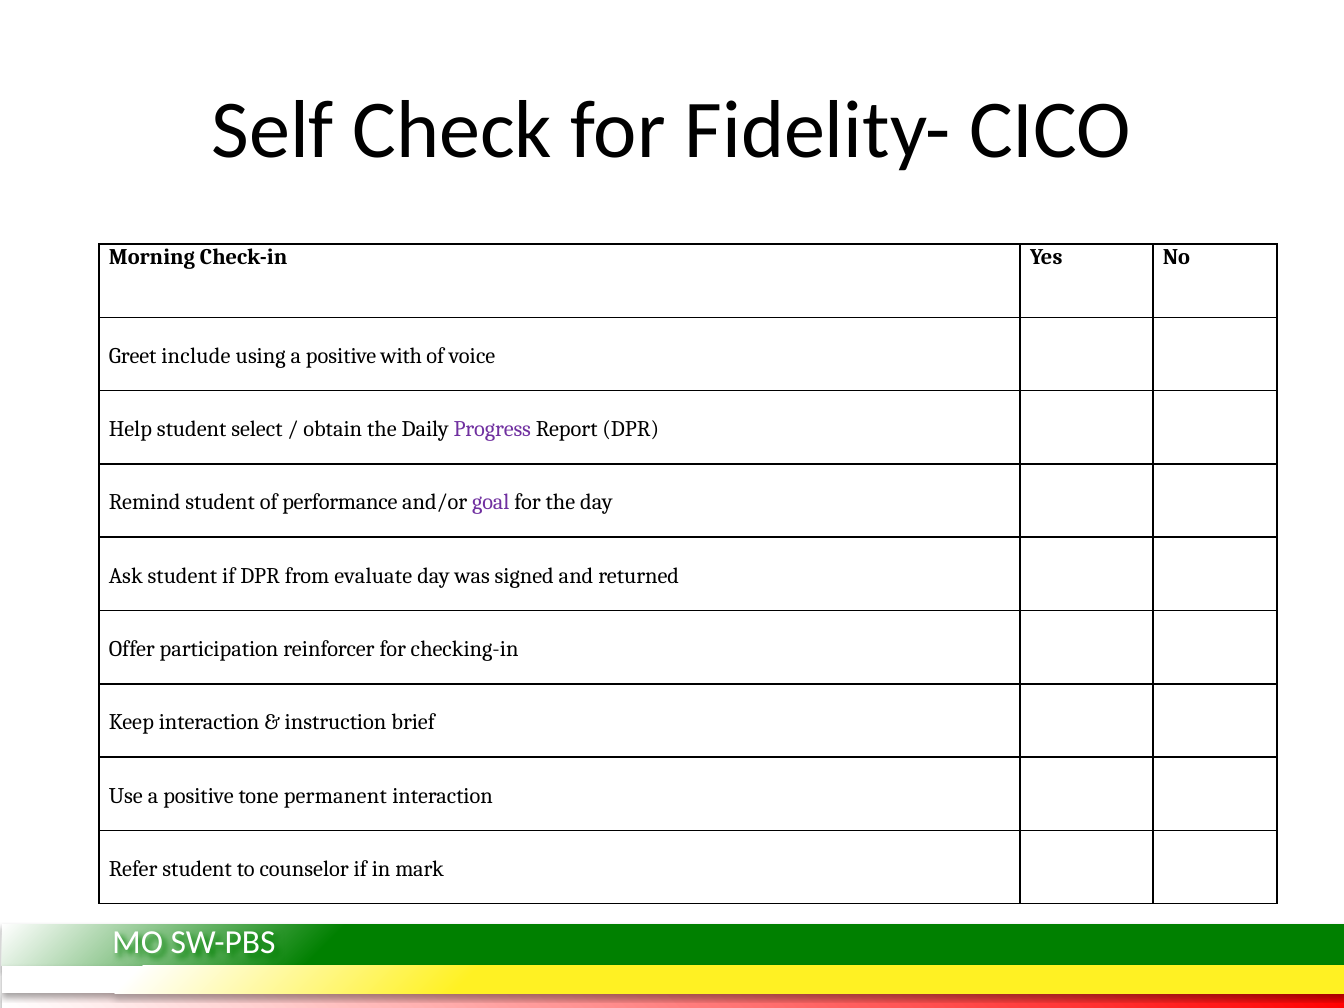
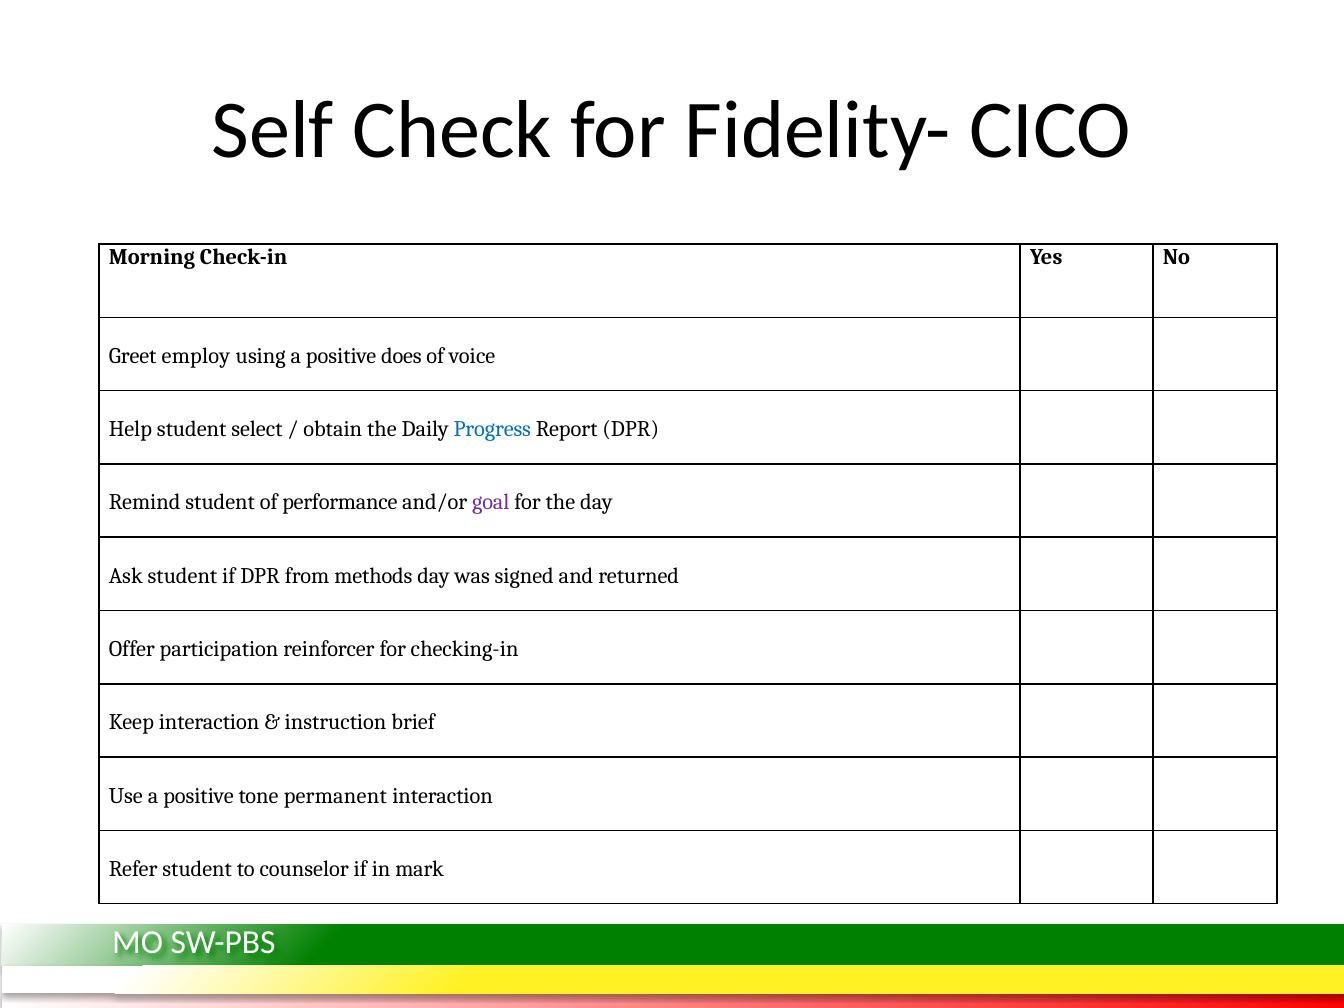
include: include -> employ (196, 356)
with: with -> does (401, 356)
Progress colour: purple -> blue (492, 429)
evaluate: evaluate -> methods (373, 576)
